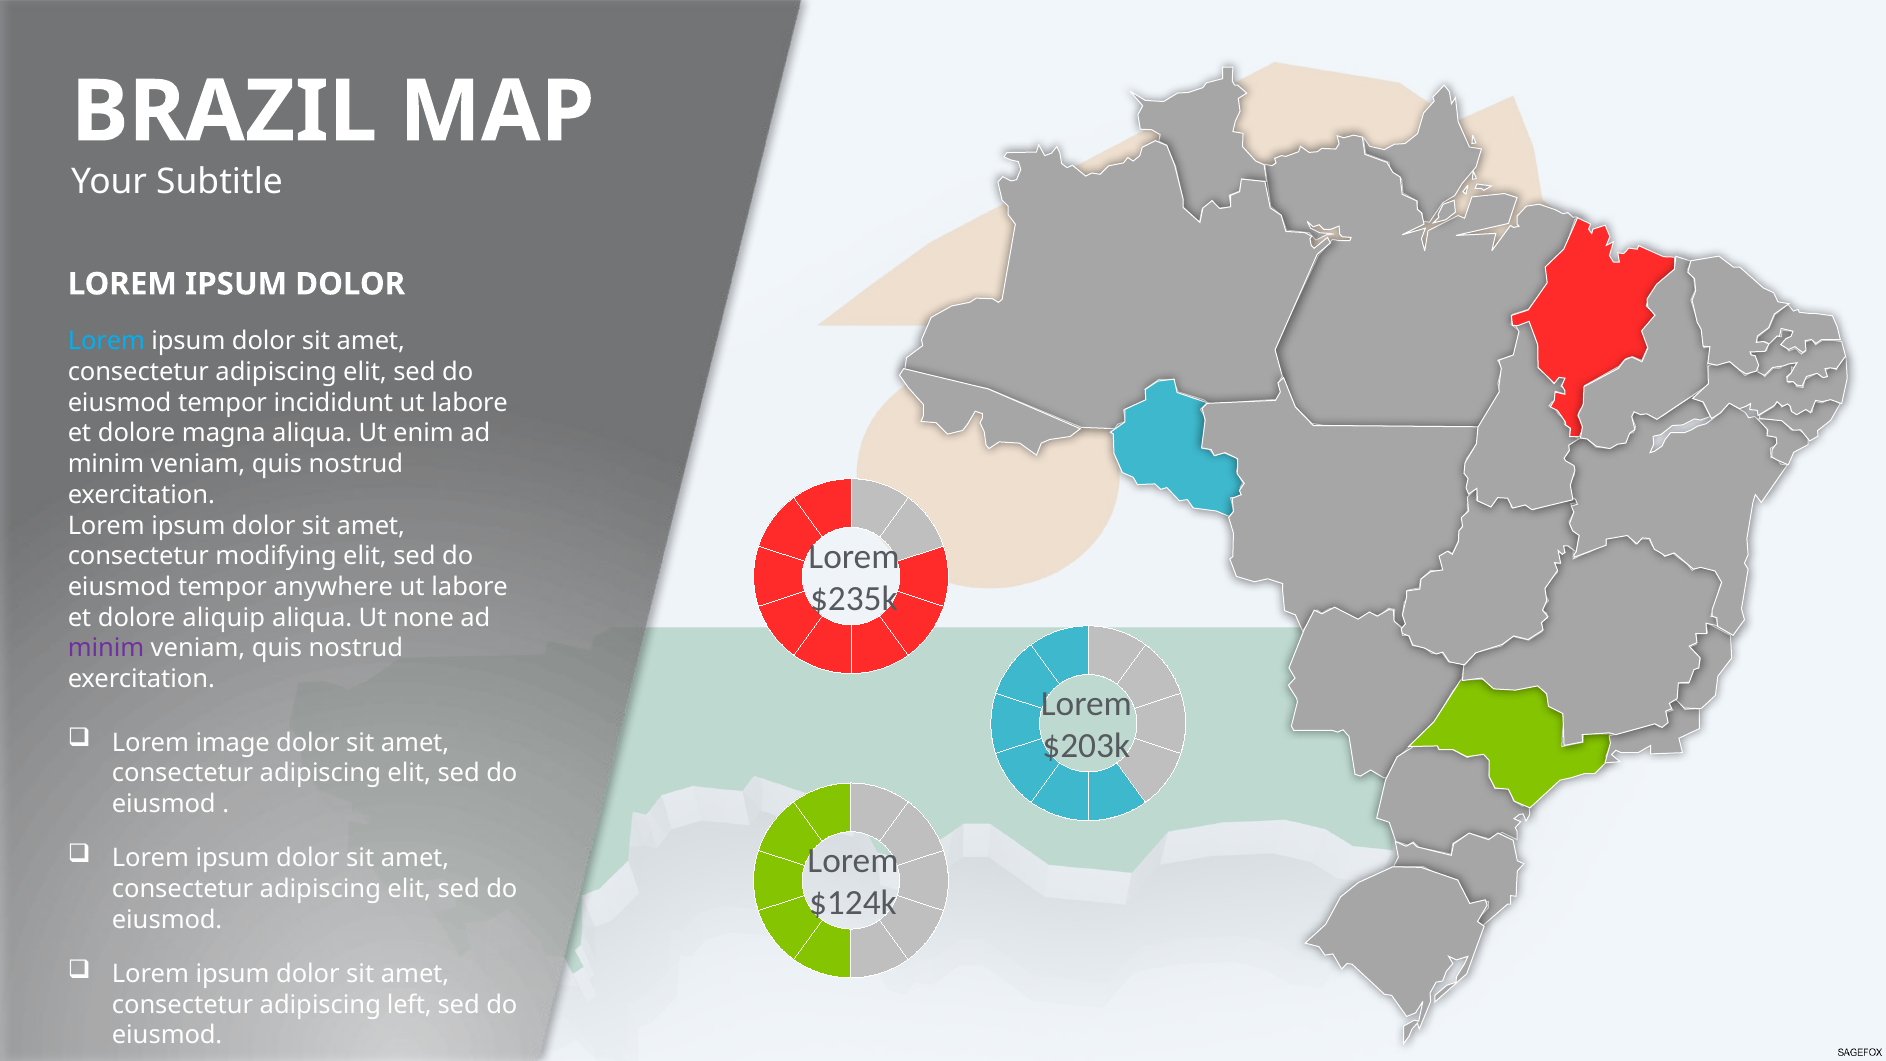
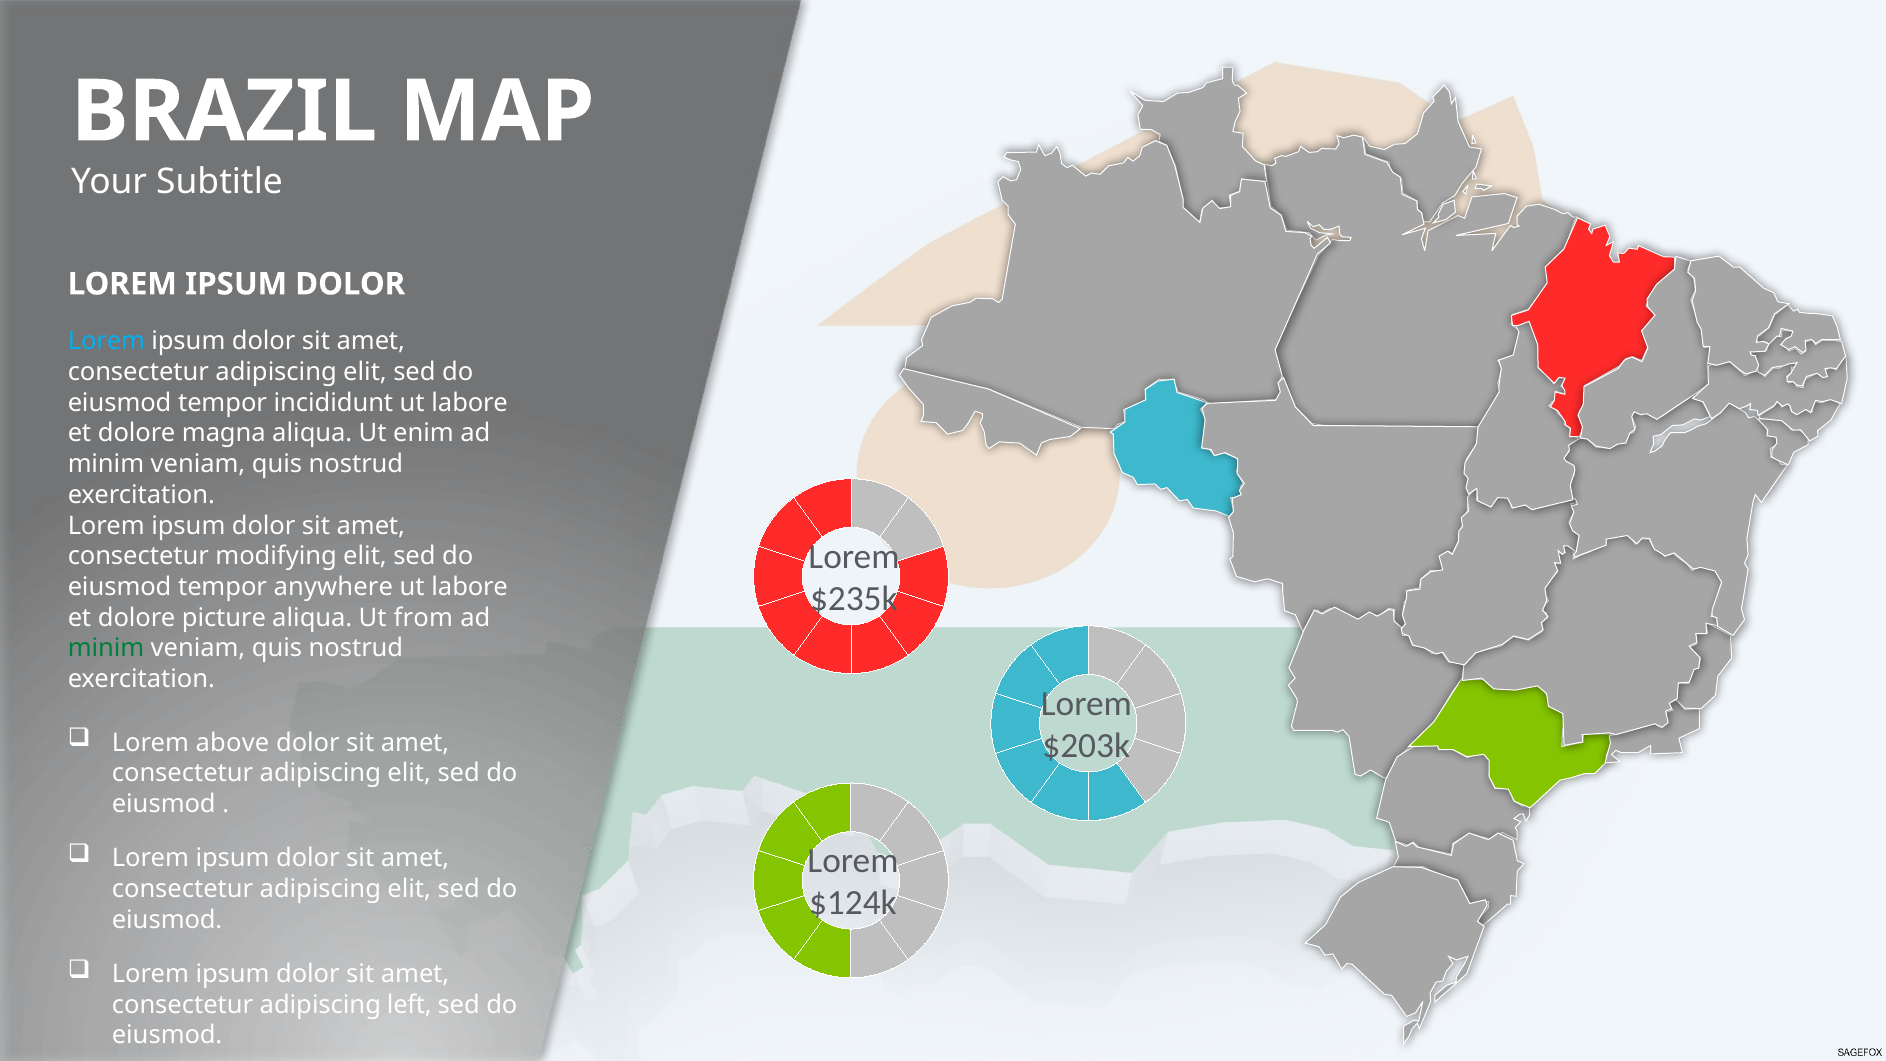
aliquip: aliquip -> picture (224, 618)
none: none -> from (423, 618)
minim colour: purple -> green (106, 648)
image: image -> above (232, 743)
